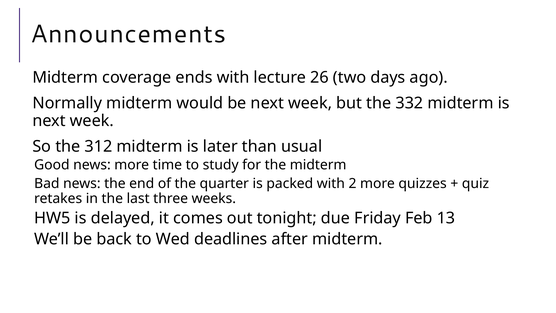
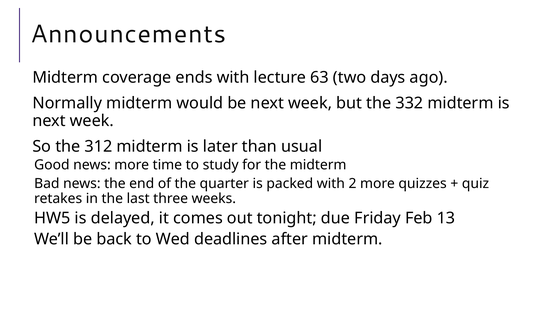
26: 26 -> 63 (320, 78)
